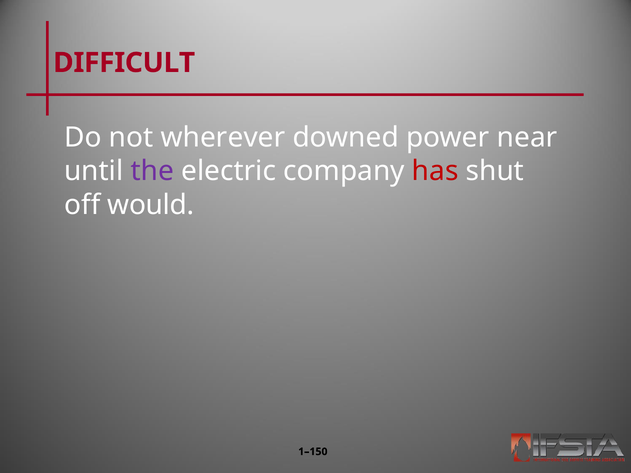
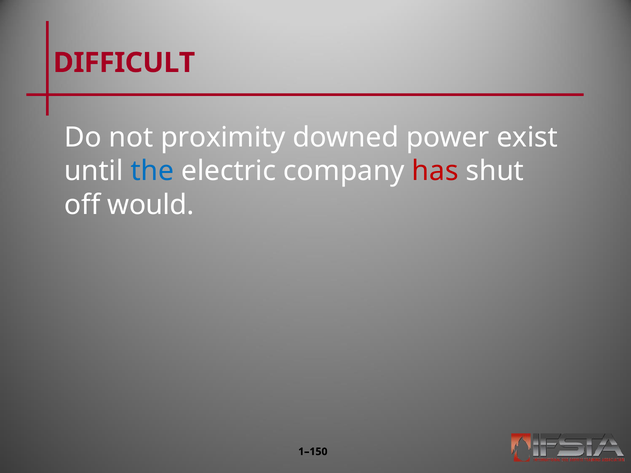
wherever: wherever -> proximity (223, 138)
near: near -> exist (527, 138)
the colour: purple -> blue (152, 171)
